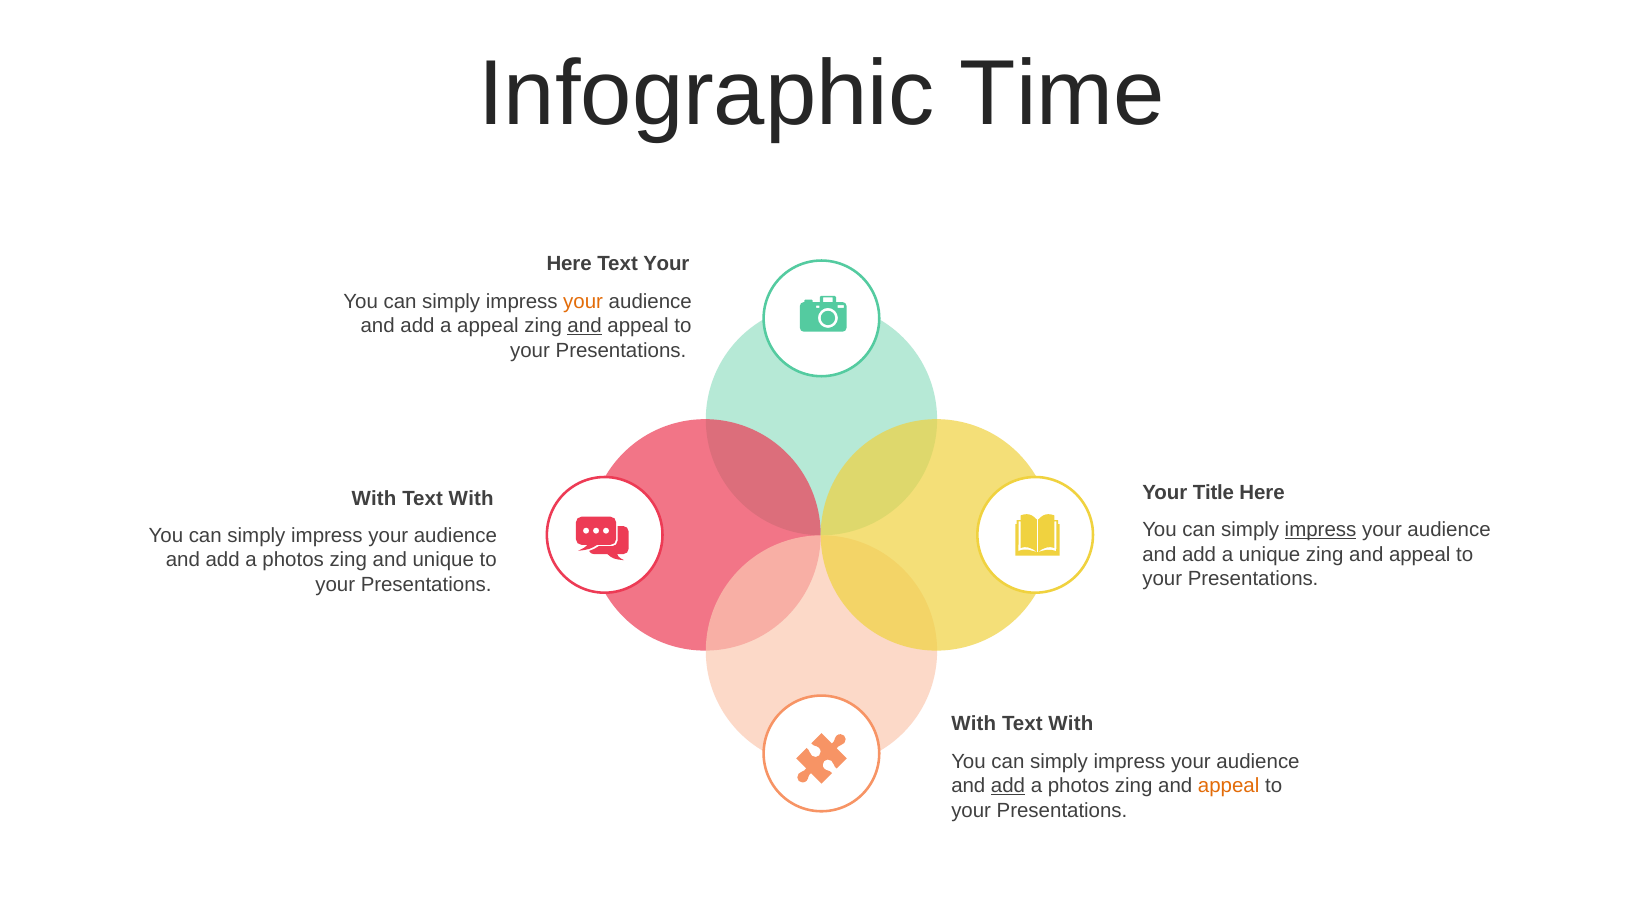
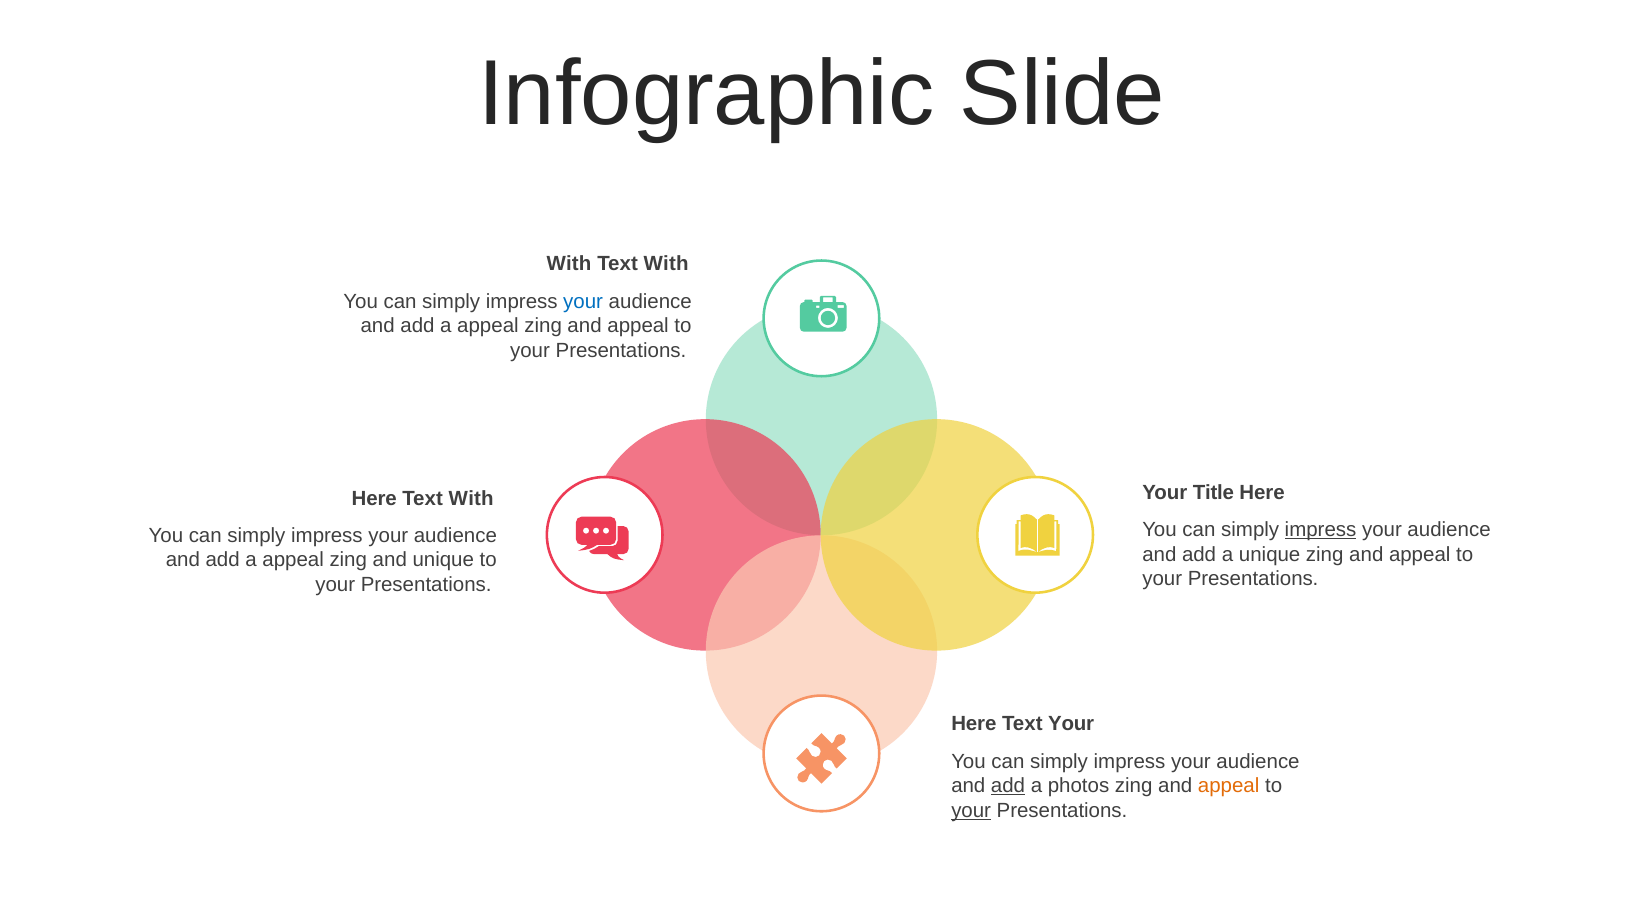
Time: Time -> Slide (1062, 94)
Here: Here -> With (569, 264)
Your: Your -> With (666, 264)
your colour: orange -> blue (583, 301)
and underline: present -> none (585, 326)
With: With -> Here (374, 498)
photos: photos -> appeal (293, 560)
With: With -> Here (974, 724)
With: With -> Your (1071, 724)
your underline: none -> present (971, 810)
